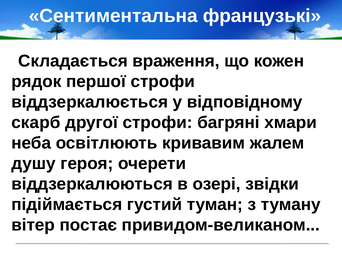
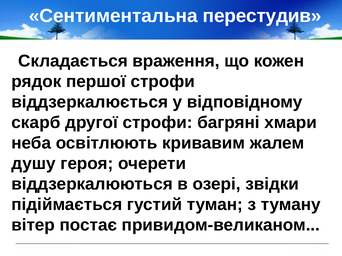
французькі: французькі -> перестудив (262, 16)
